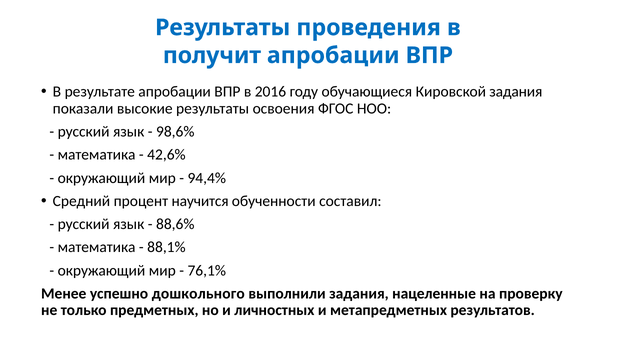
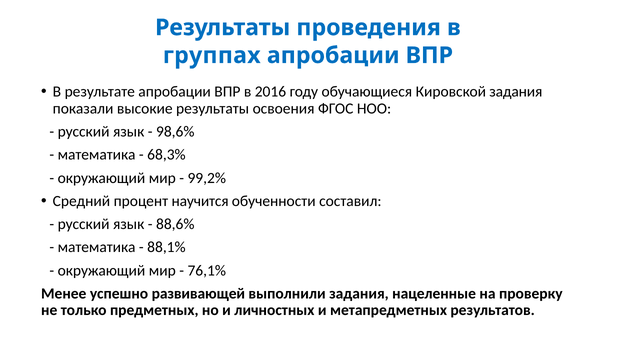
получит: получит -> группах (212, 55)
42,6%: 42,6% -> 68,3% (166, 155)
94,4%: 94,4% -> 99,2% (207, 178)
дошкольного: дошкольного -> развивающей (198, 294)
